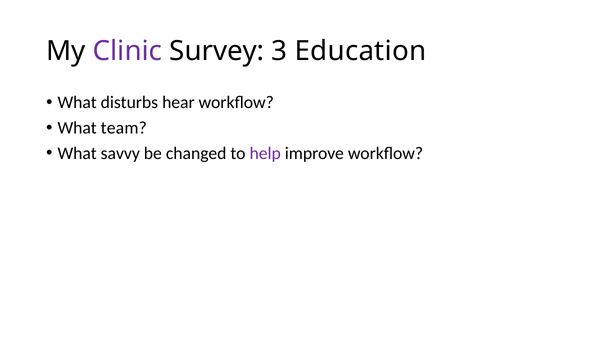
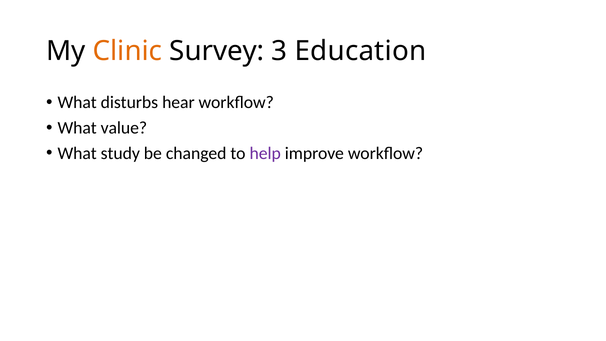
Clinic colour: purple -> orange (128, 51)
team: team -> value (124, 128)
savvy: savvy -> study (120, 153)
